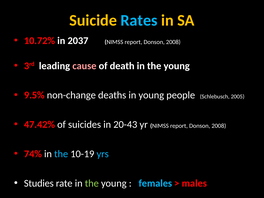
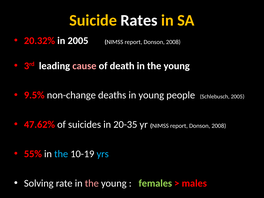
Rates colour: light blue -> white (139, 20)
10.72%: 10.72% -> 20.32% (39, 41)
in 2037: 2037 -> 2005 (78, 41)
47.42%: 47.42% -> 47.62% (39, 125)
20-43: 20-43 -> 20-35 (125, 125)
74%: 74% -> 55% (33, 154)
Studies: Studies -> Solving (39, 183)
the colour: light green -> pink (92, 183)
females colour: light blue -> light green (155, 183)
